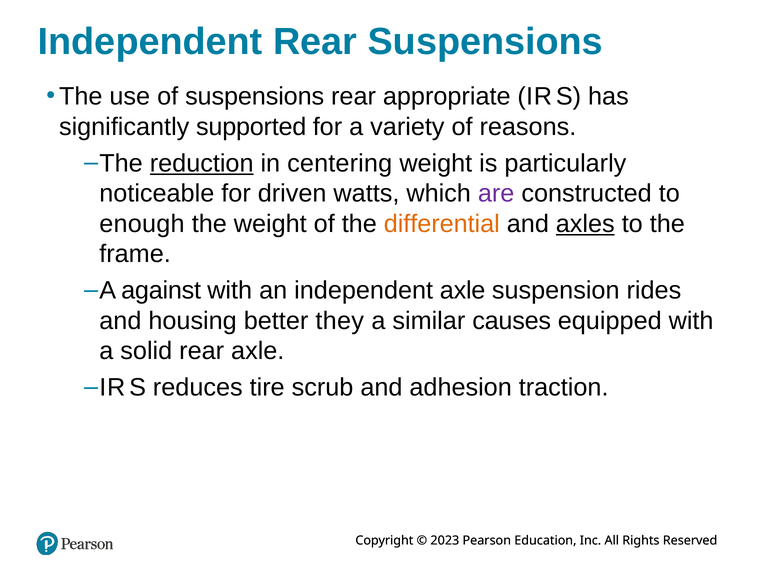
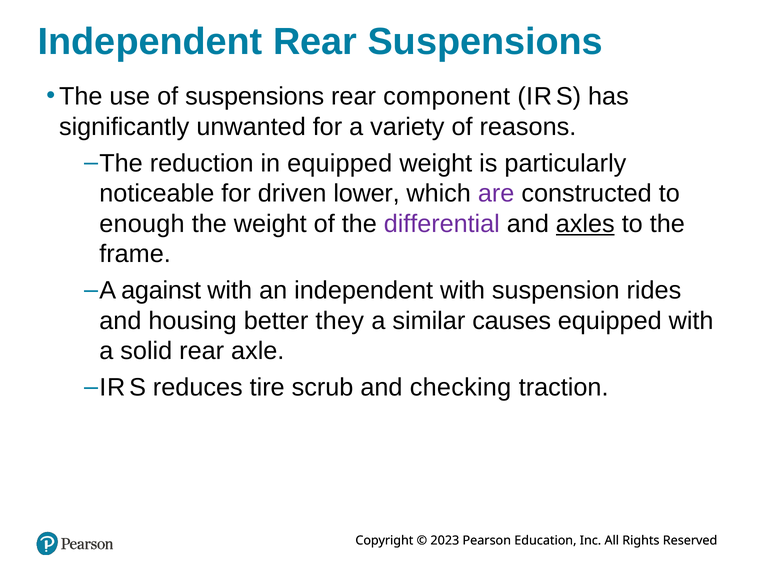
appropriate: appropriate -> component (447, 97)
supported: supported -> unwanted (251, 127)
reduction underline: present -> none (202, 164)
in centering: centering -> equipped (340, 164)
watts: watts -> lower (367, 194)
differential colour: orange -> purple (442, 224)
independent axle: axle -> with (462, 291)
adhesion: adhesion -> checking (460, 388)
